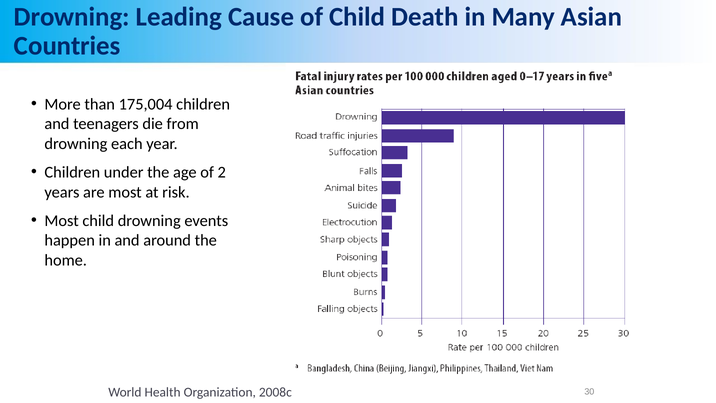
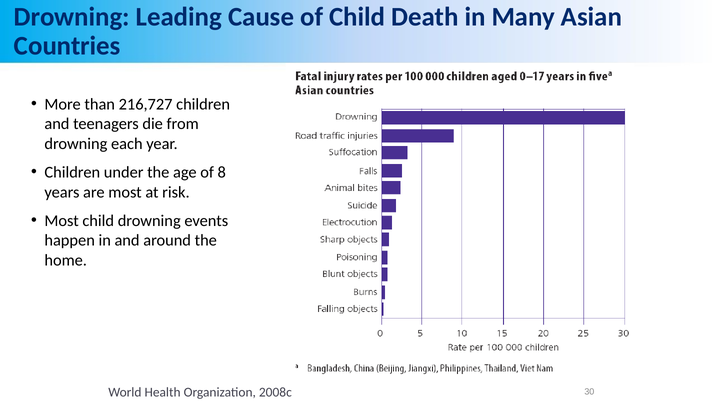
175,004: 175,004 -> 216,727 (146, 104)
2: 2 -> 8 (222, 172)
